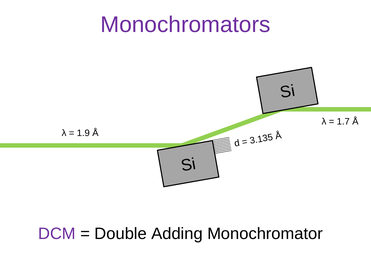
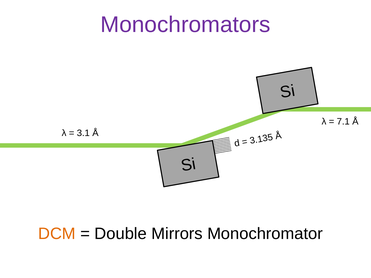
1.7: 1.7 -> 7.1 (343, 122)
1.9: 1.9 -> 3.1 (83, 133)
DCM colour: purple -> orange (57, 234)
Adding: Adding -> Mirrors (177, 234)
